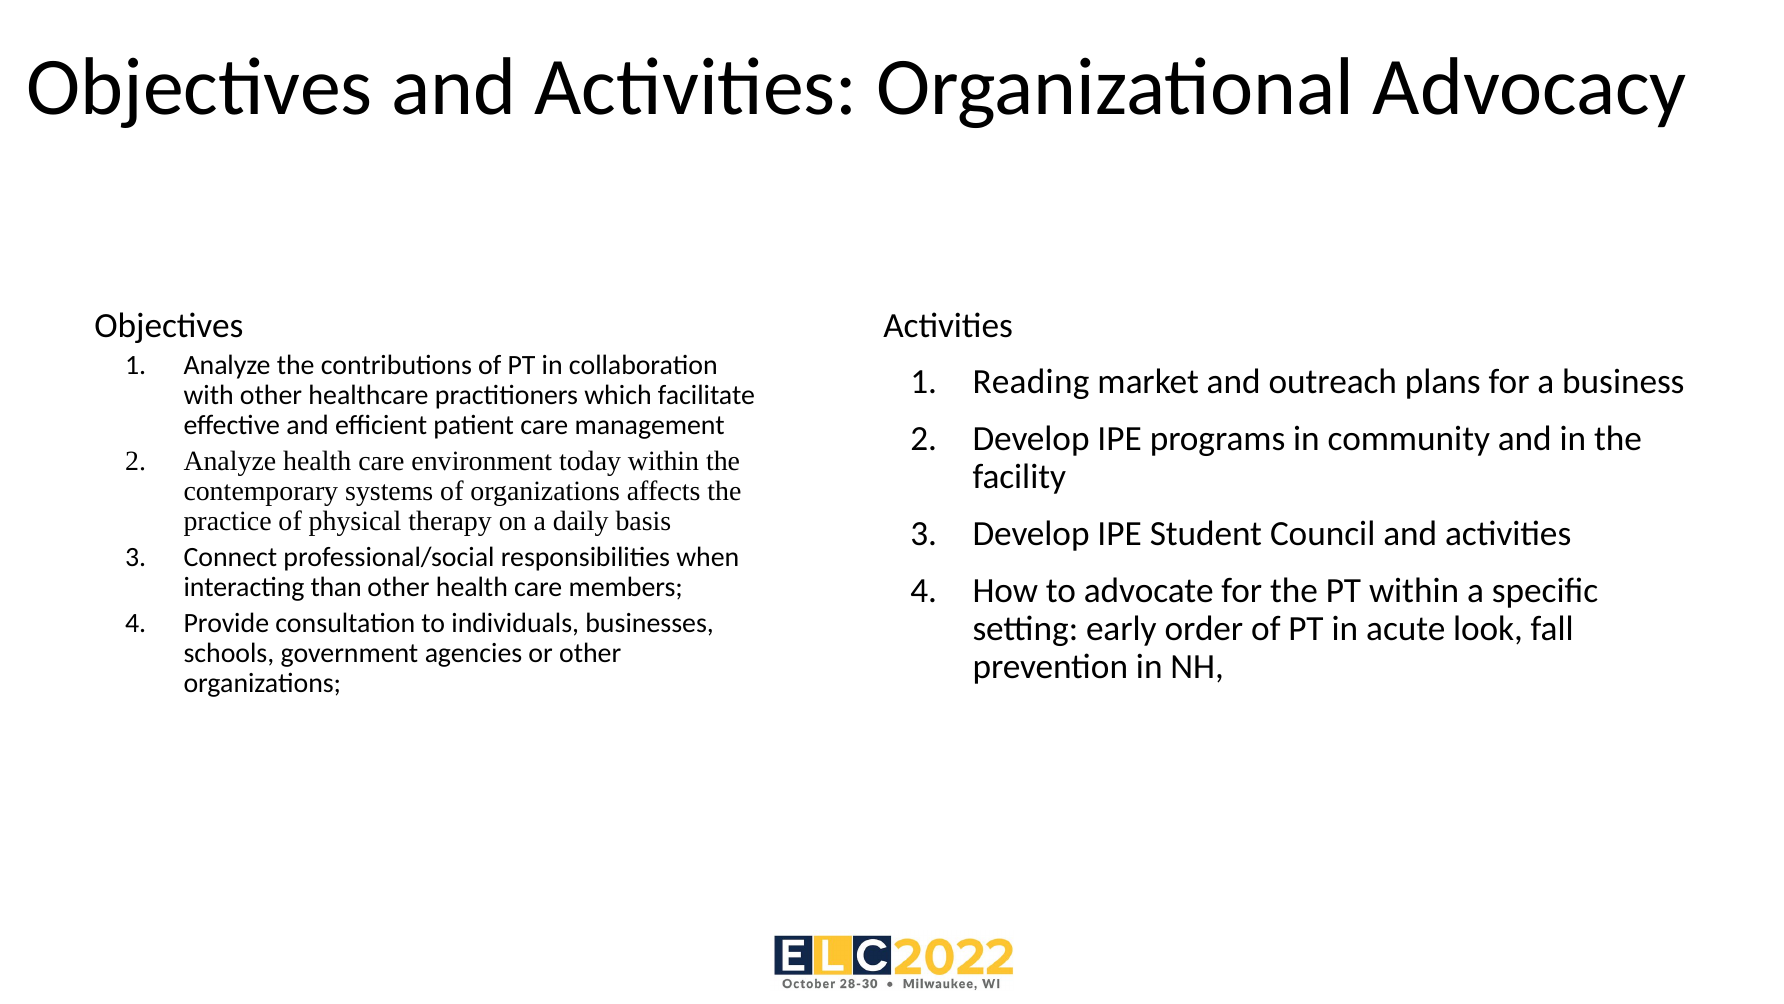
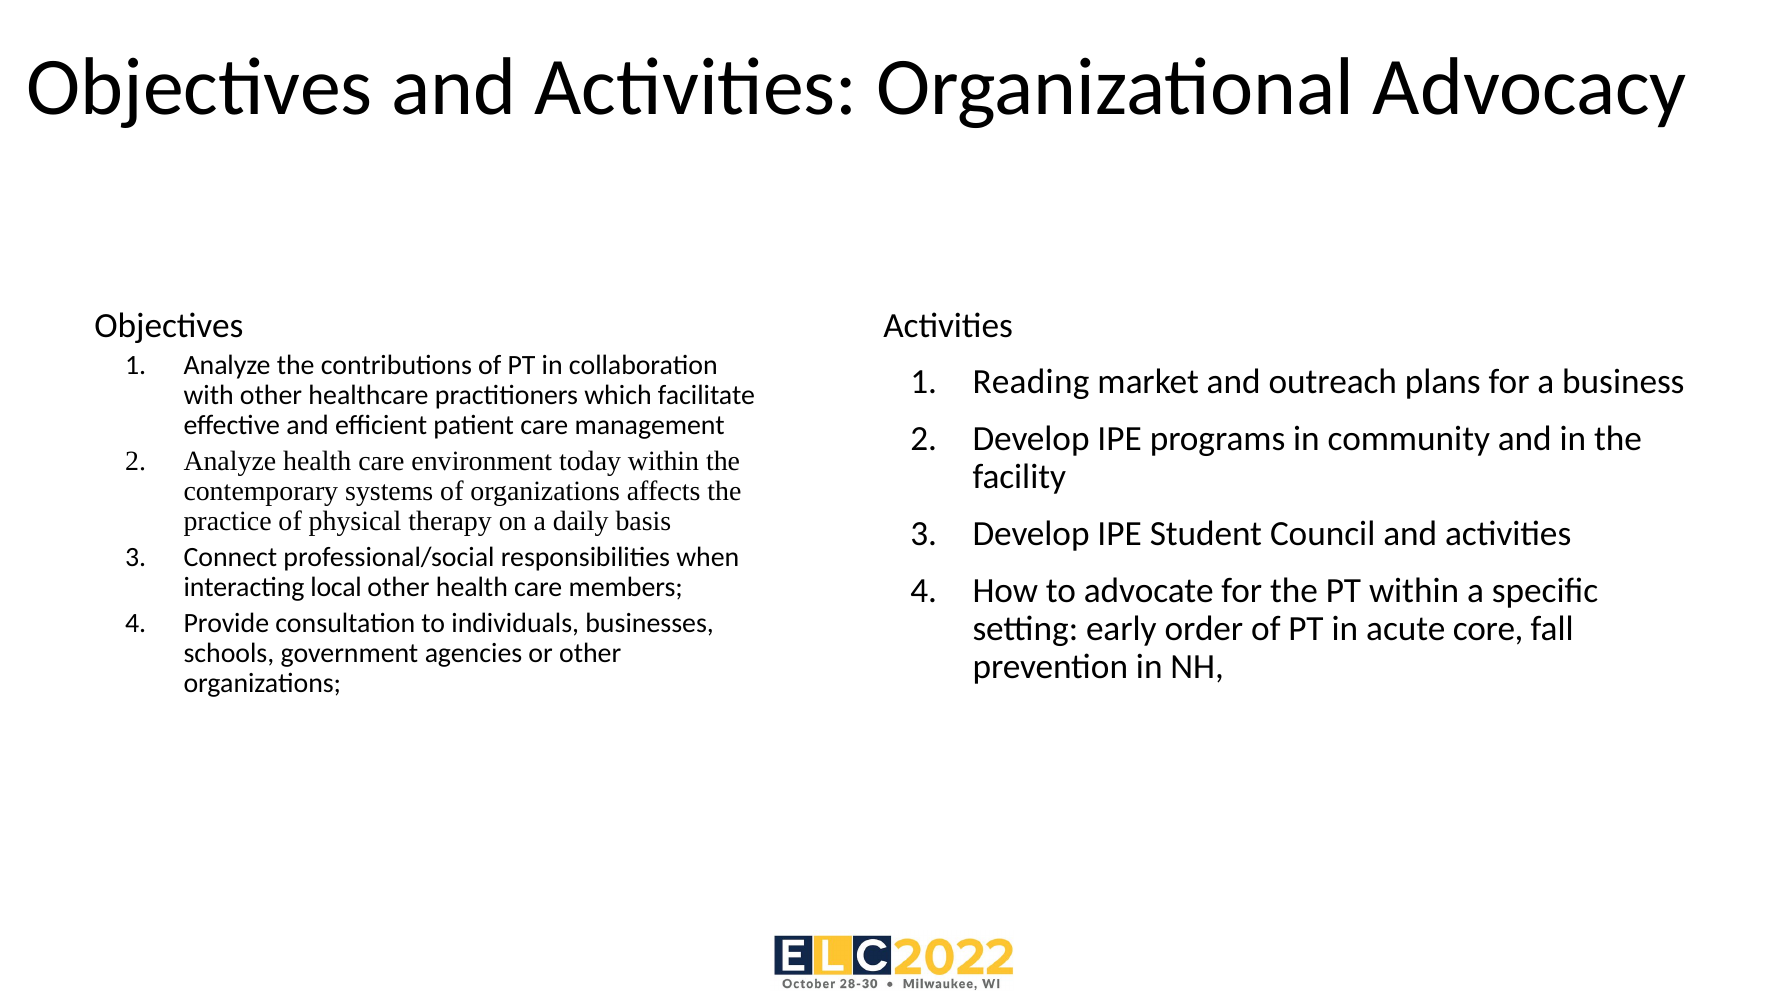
than: than -> local (336, 587)
look: look -> core (1488, 628)
